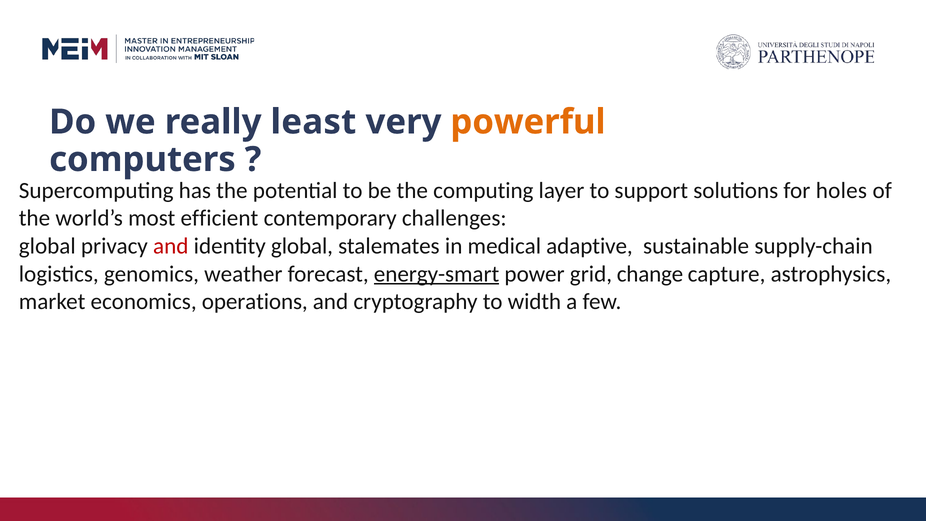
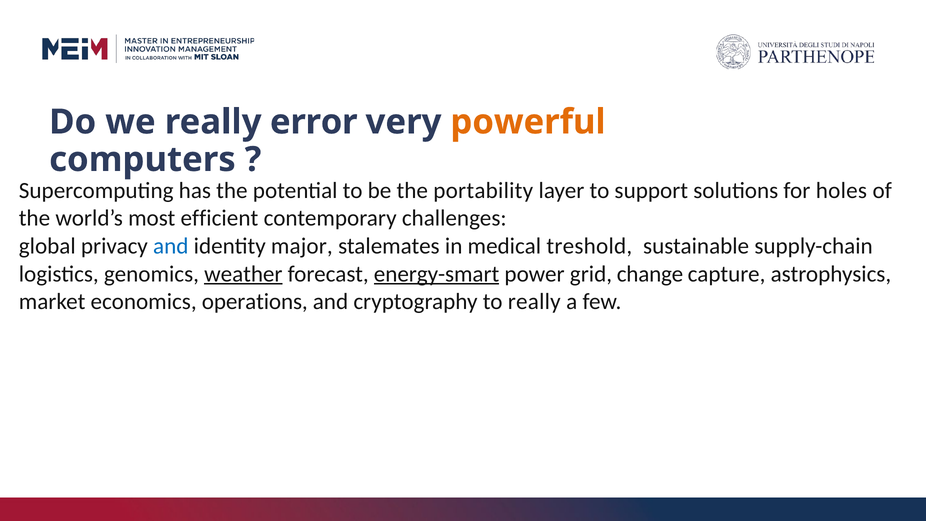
least: least -> error (314, 122)
computing: computing -> portability (483, 190)
and colour: red -> blue (171, 246)
identity global: global -> major (302, 246)
adaptive: adaptive -> treshold (589, 246)
weather underline: none -> present (243, 274)
to width: width -> really (534, 302)
